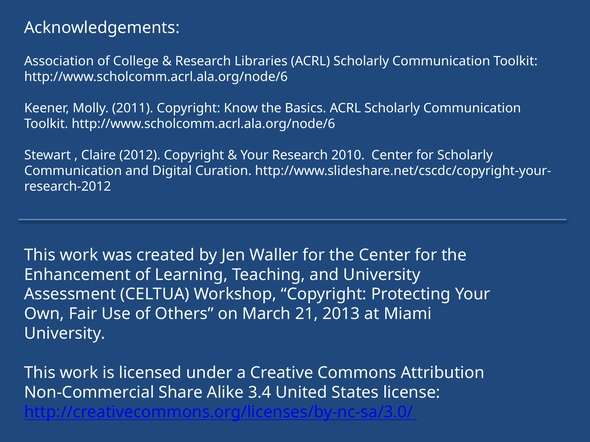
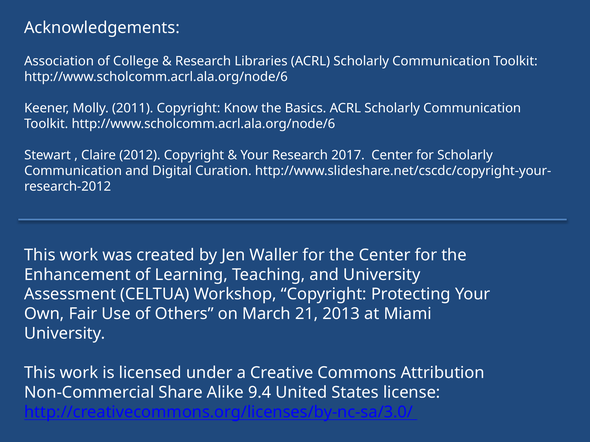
2010: 2010 -> 2017 (348, 155)
3.4: 3.4 -> 9.4 (260, 393)
